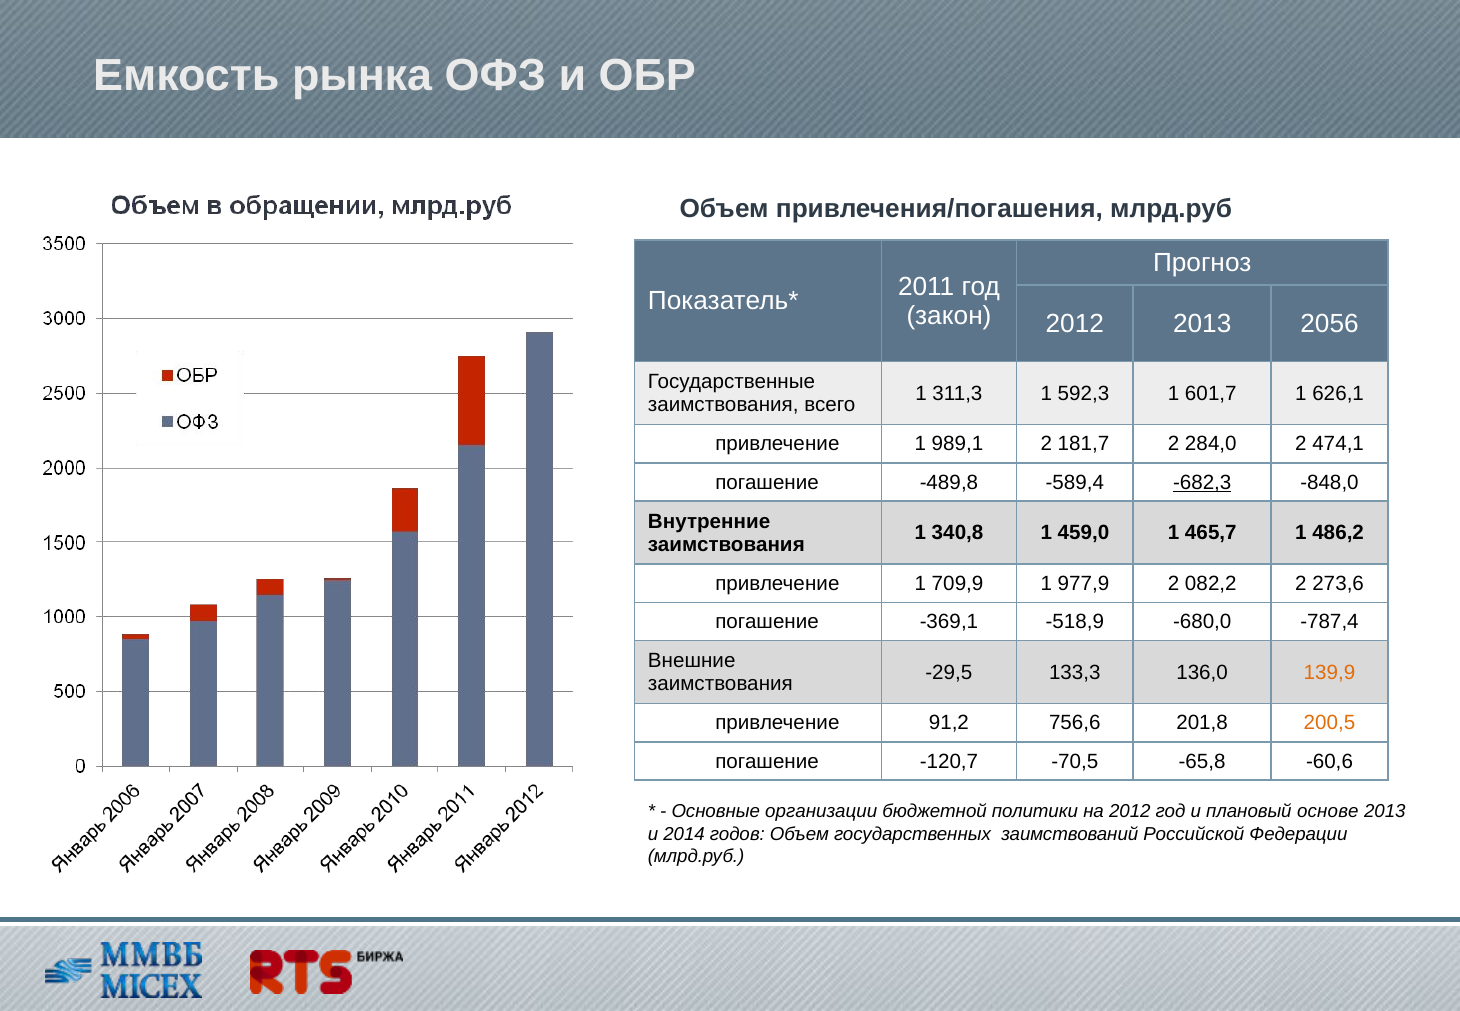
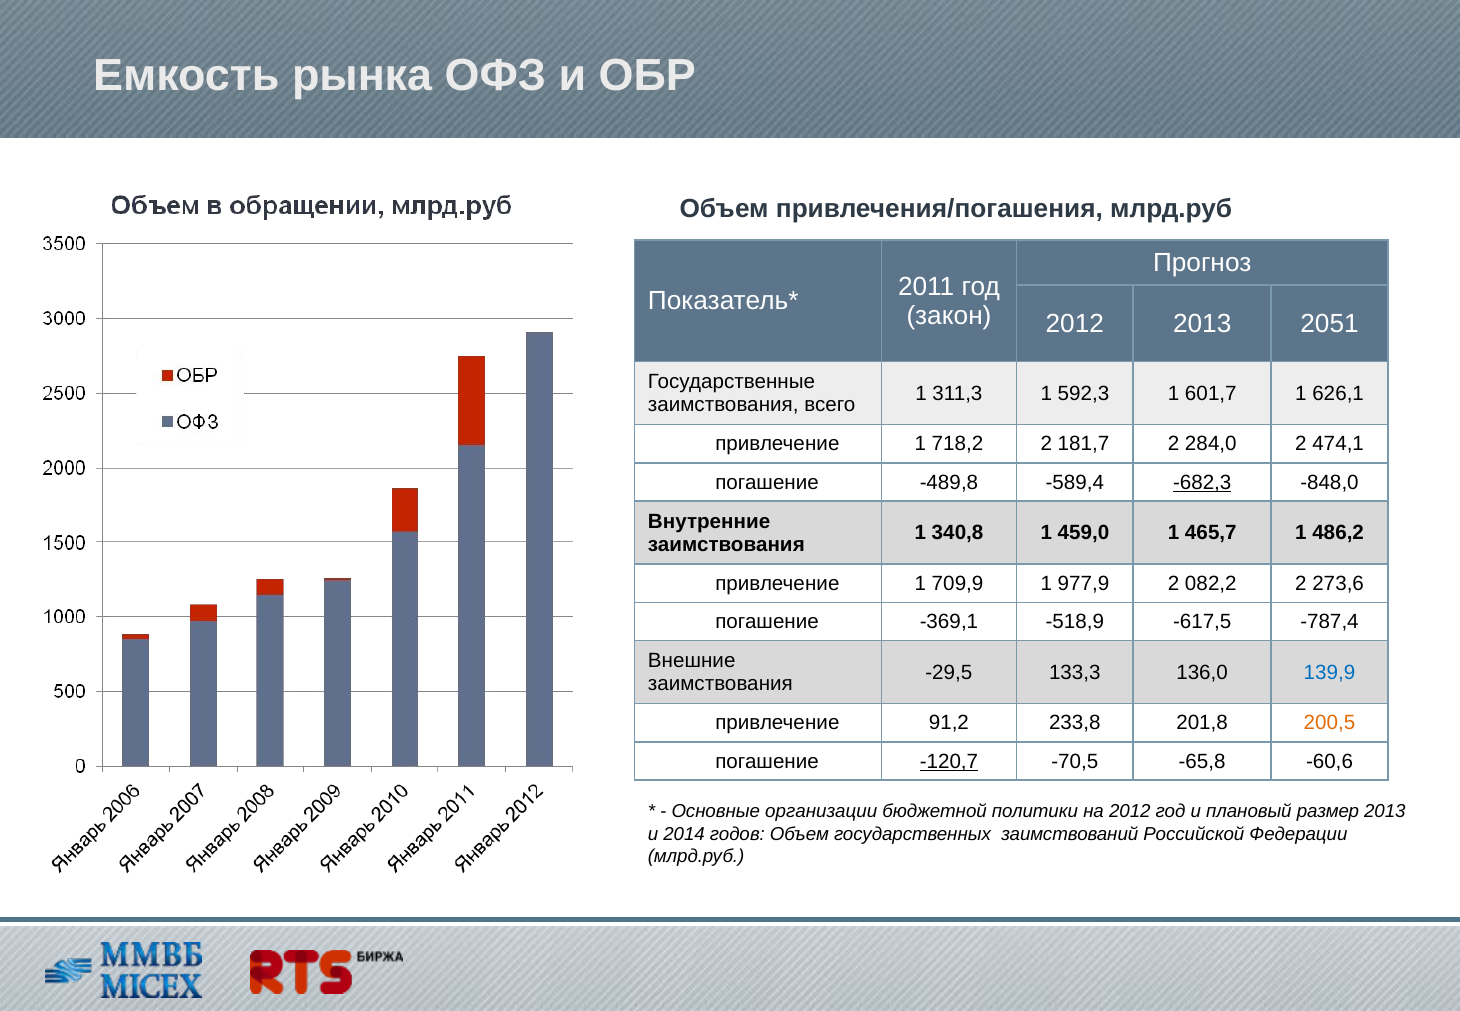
2056: 2056 -> 2051 (1330, 324)
989,1: 989,1 -> 718,2 (957, 444)
-680,0: -680,0 -> -617,5 (1202, 622)
139,9 colour: orange -> blue (1329, 672)
756,6: 756,6 -> 233,8 (1075, 723)
-120,7 underline: none -> present (949, 761)
основе: основе -> размер (1328, 812)
